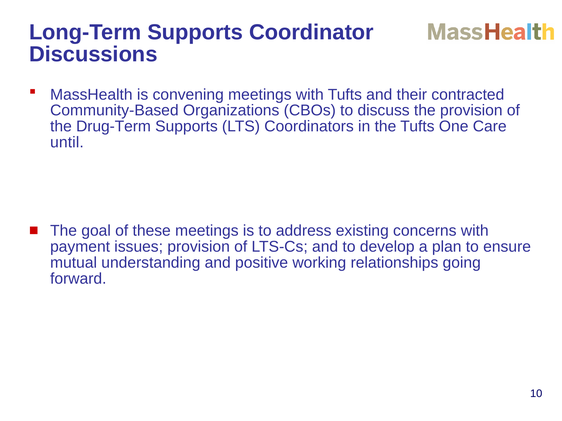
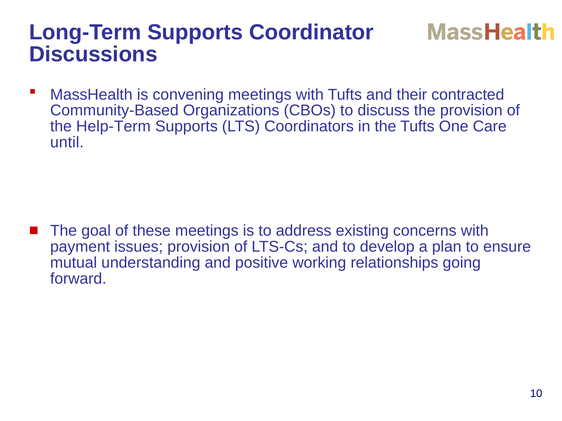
Drug-Term: Drug-Term -> Help-Term (113, 127)
